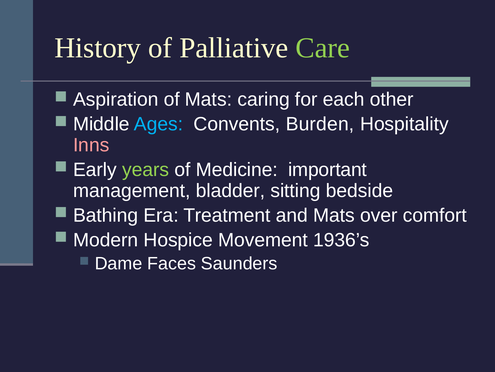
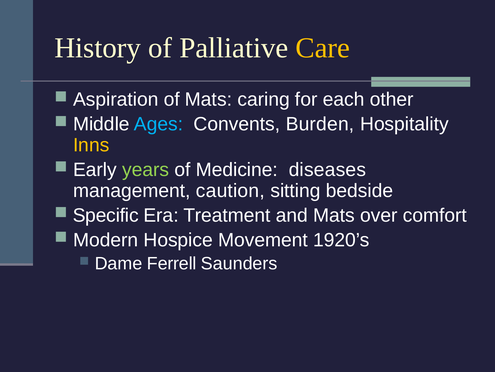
Care colour: light green -> yellow (323, 48)
Inns colour: pink -> yellow (91, 145)
important: important -> diseases (327, 169)
bladder: bladder -> caution (230, 190)
Bathing: Bathing -> Specific (106, 215)
1936’s: 1936’s -> 1920’s (341, 240)
Faces: Faces -> Ferrell (172, 263)
